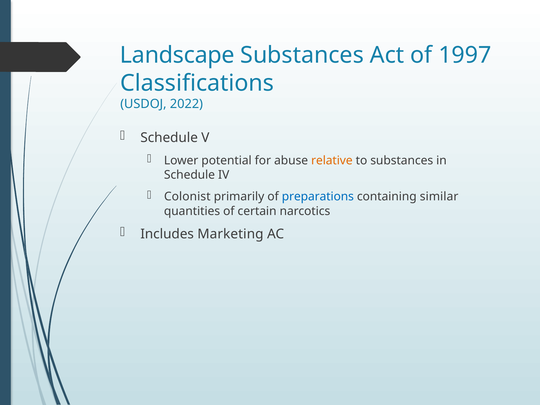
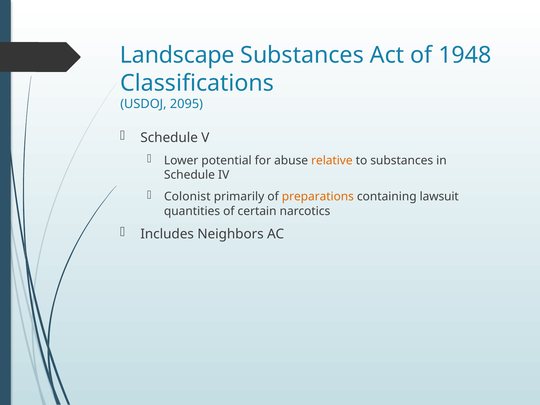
1997: 1997 -> 1948 (465, 55)
2022: 2022 -> 2095 (186, 104)
preparations colour: blue -> orange (318, 197)
similar: similar -> lawsuit (439, 197)
Marketing: Marketing -> Neighbors (231, 234)
